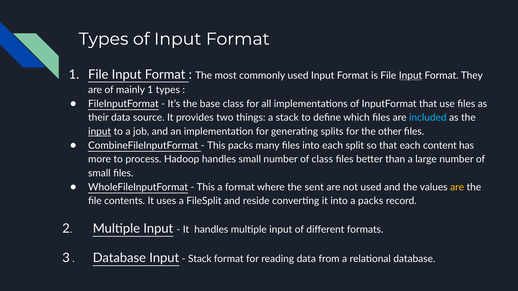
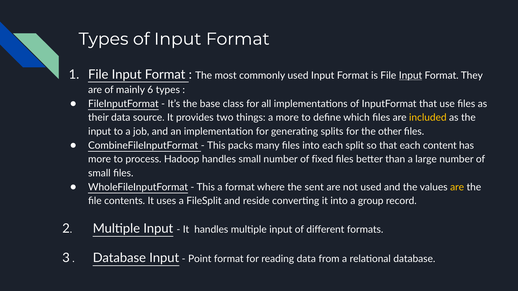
mainly 1: 1 -> 6 (150, 90)
a stack: stack -> more (287, 118)
included colour: light blue -> yellow (428, 118)
input underline: present -> none (100, 132)
of class: class -> fixed (322, 159)
a packs: packs -> group (371, 201)
Stack: Stack -> Point (200, 259)
